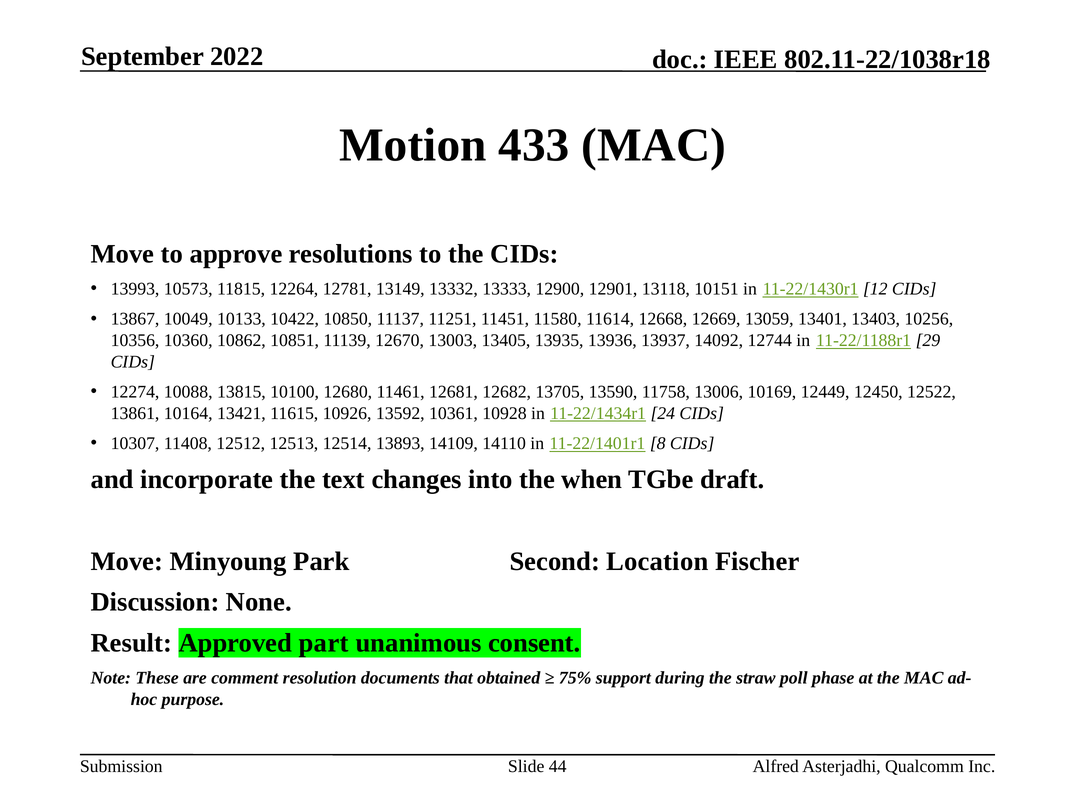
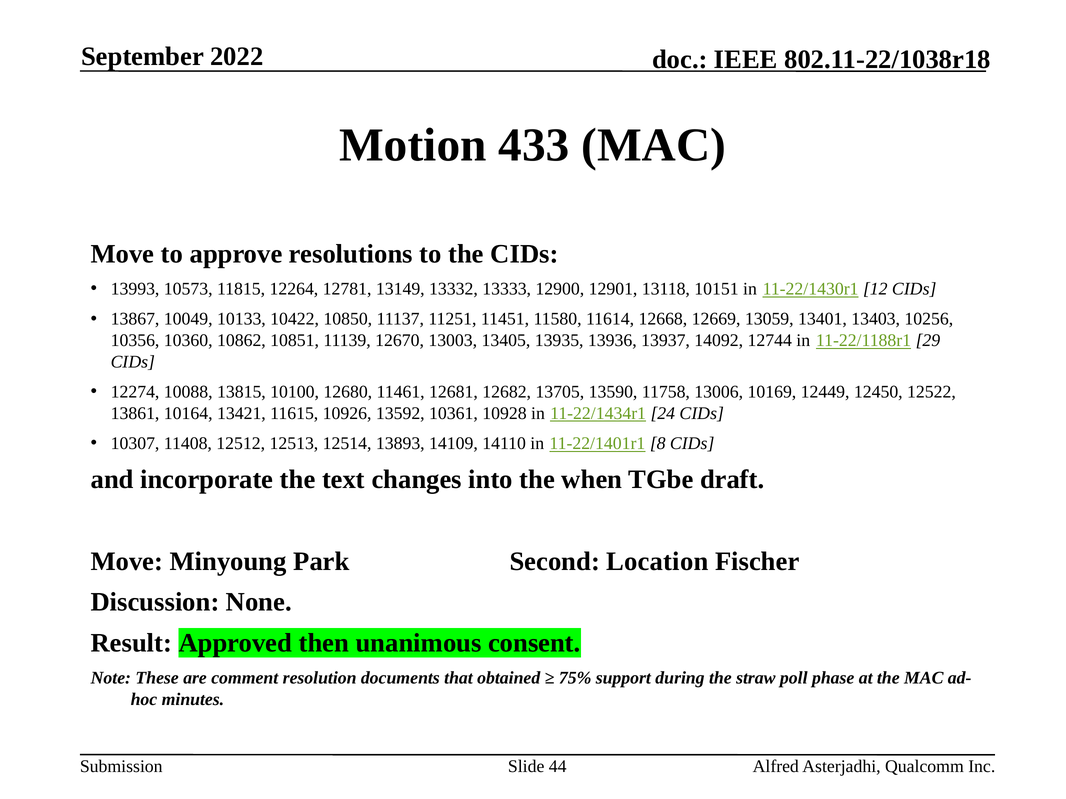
part: part -> then (324, 643)
purpose: purpose -> minutes (193, 700)
